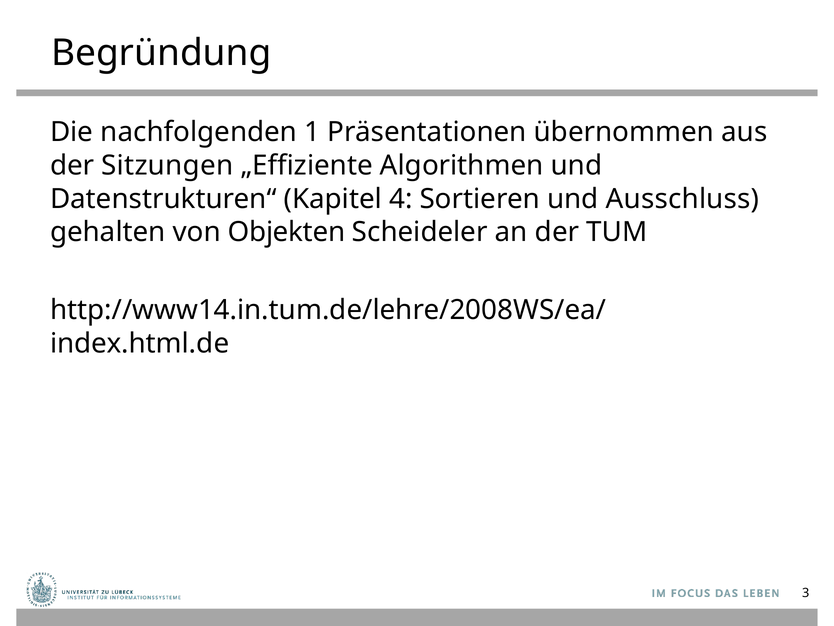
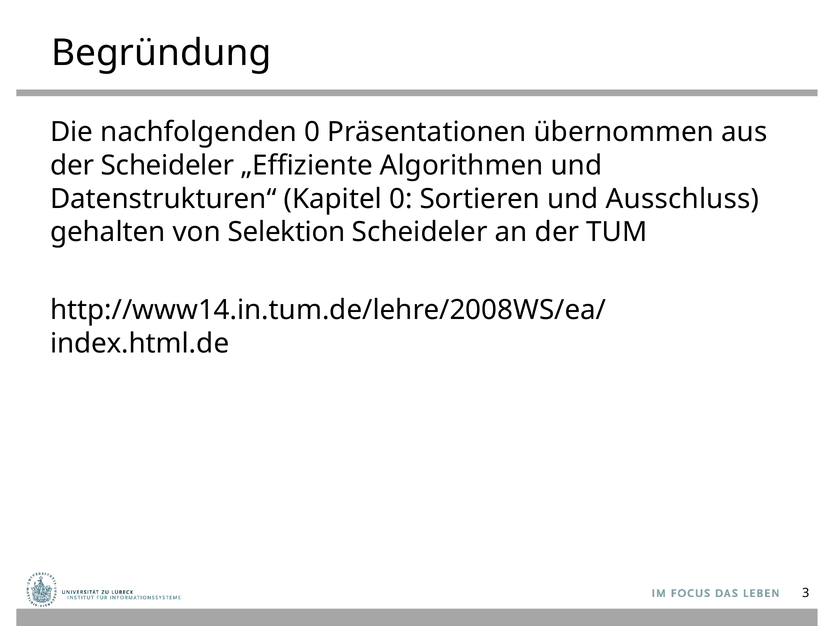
nachfolgenden 1: 1 -> 0 (312, 132)
der Sitzungen: Sitzungen -> Scheideler (168, 165)
Kapitel 4: 4 -> 0 (401, 199)
Objekten: Objekten -> Selektion (287, 232)
